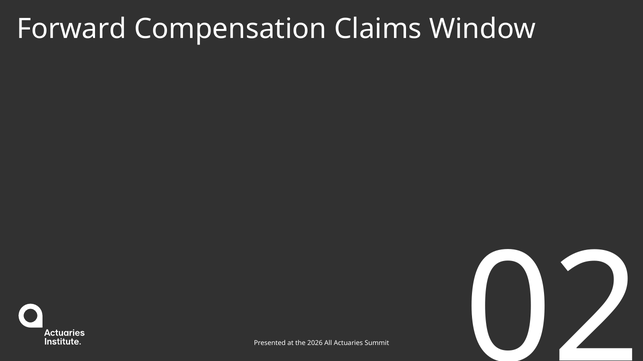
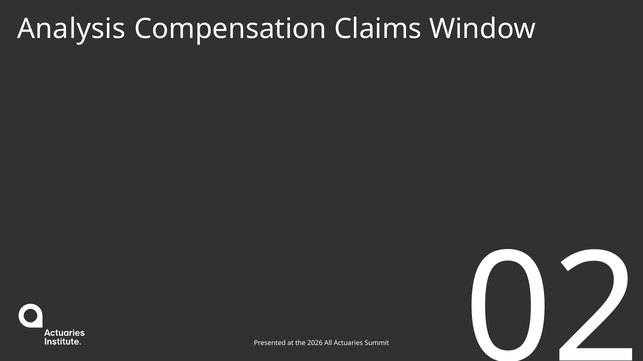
Forward: Forward -> Analysis (71, 29)
